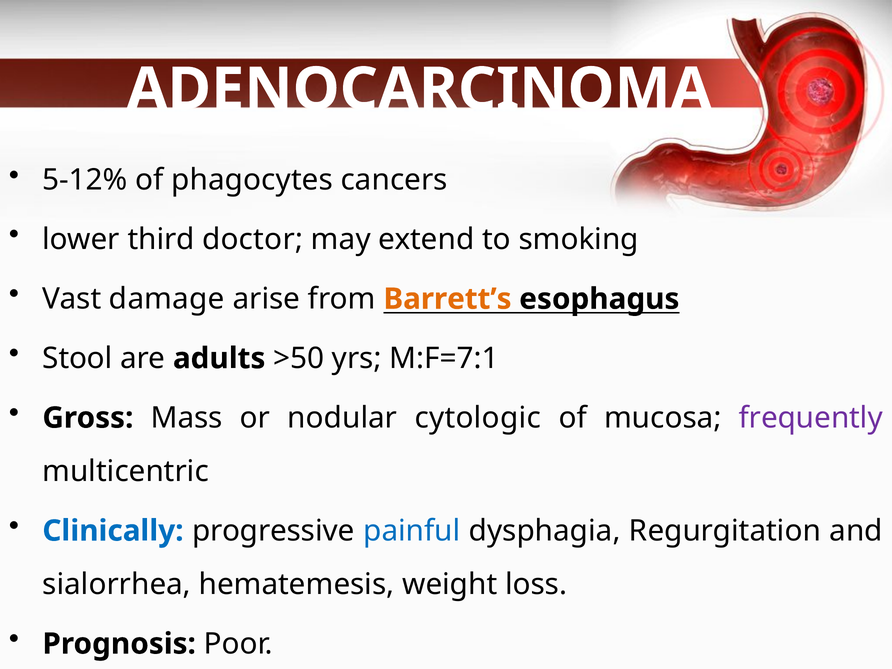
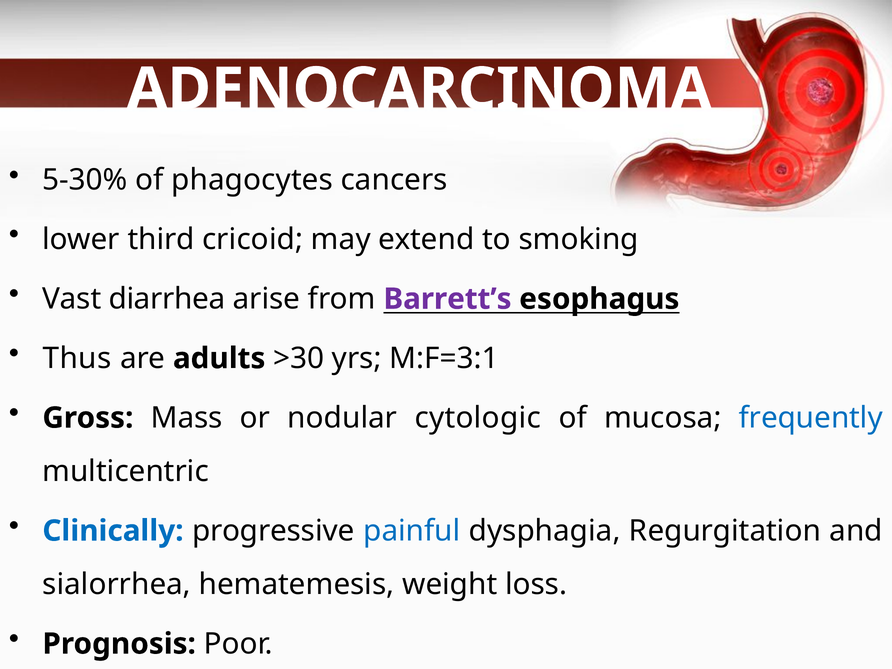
5-12%: 5-12% -> 5-30% (85, 180)
doctor: doctor -> cricoid (253, 240)
damage: damage -> diarrhea (167, 299)
Barrett’s colour: orange -> purple (447, 299)
Stool: Stool -> Thus (77, 358)
>50: >50 -> >30 (299, 358)
M:F=7:1: M:F=7:1 -> M:F=3:1 (444, 358)
frequently colour: purple -> blue (811, 418)
